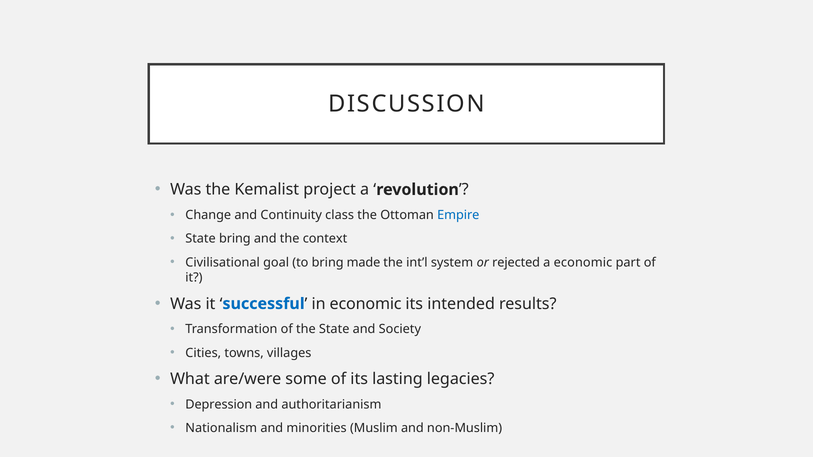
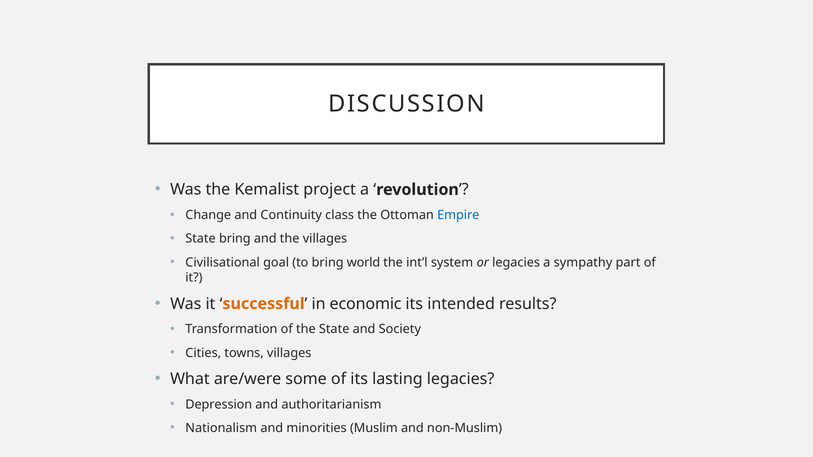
the context: context -> villages (325, 239)
made: made -> world (364, 263)
or rejected: rejected -> legacies (516, 263)
a economic: economic -> sympathy (583, 263)
successful colour: blue -> orange (264, 304)
